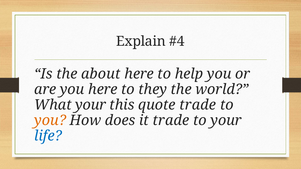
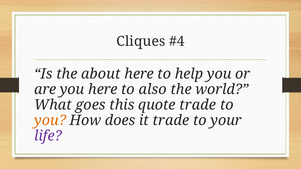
Explain: Explain -> Cliques (141, 41)
they: they -> also (153, 90)
What your: your -> goes (90, 105)
life colour: blue -> purple (48, 136)
